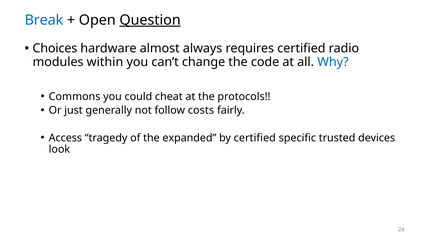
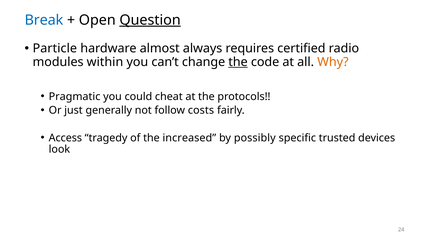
Choices: Choices -> Particle (55, 49)
the underline: none -> present (238, 62)
Why colour: blue -> orange (333, 62)
Commons: Commons -> Pragmatic (75, 97)
expanded: expanded -> increased (189, 138)
by certified: certified -> possibly (255, 138)
